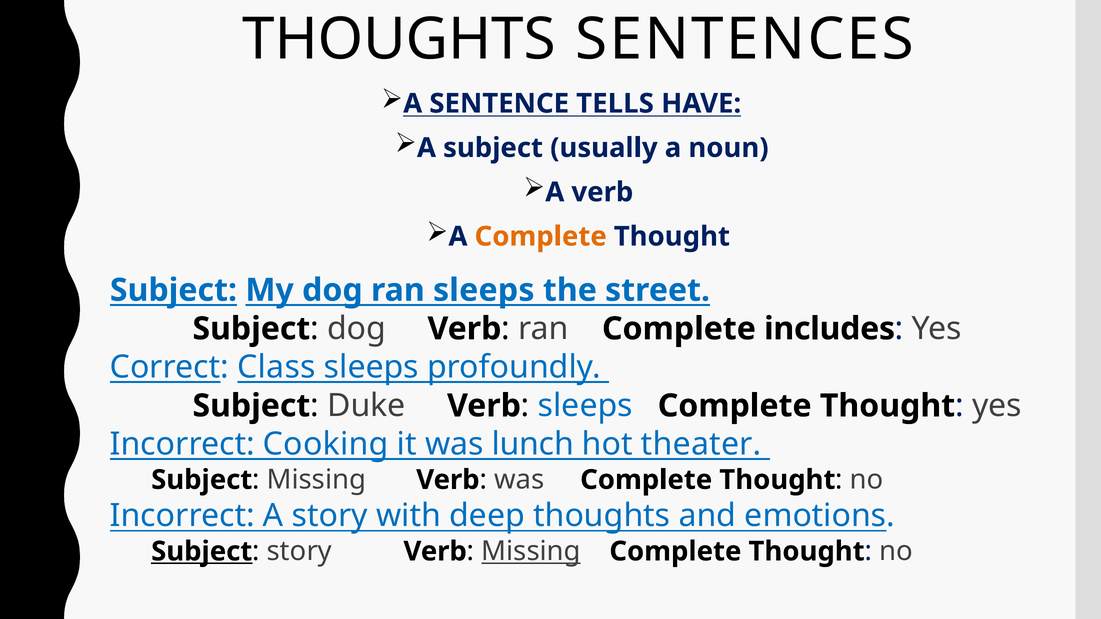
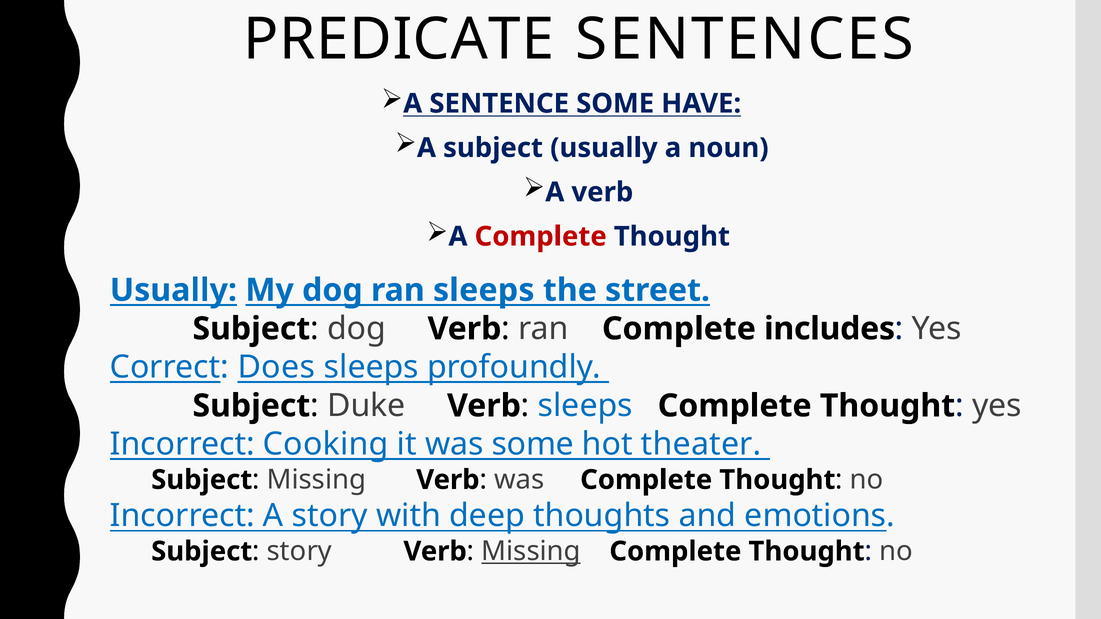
THOUGHTS: THOUGHTS -> PREDICATE (399, 39)
SENTENCE TELLS: TELLS -> SOME (615, 104)
Complete colour: orange -> red (541, 237)
Subject: Subject -> Usually (173, 290)
Class: Class -> Does (276, 367)
was lunch: lunch -> some (533, 445)
Subject underline: present -> none (202, 552)
